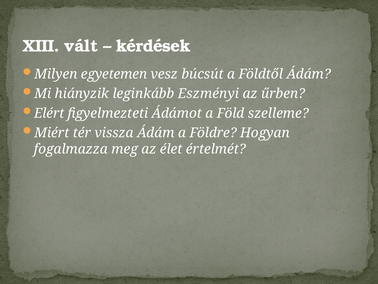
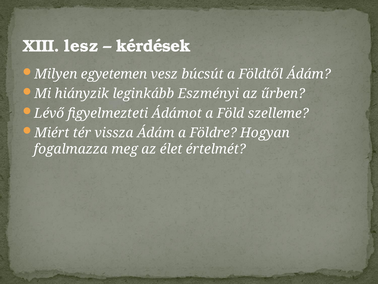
vált: vált -> lesz (81, 46)
Elért: Elért -> Lévő (49, 113)
